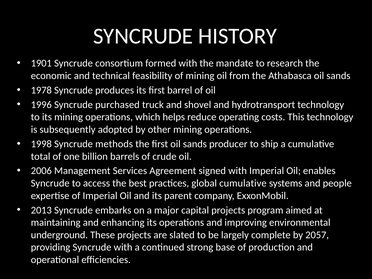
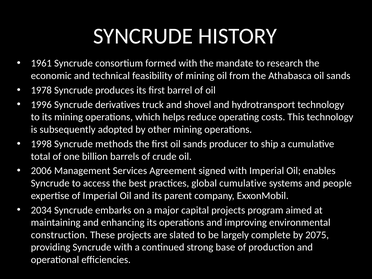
1901: 1901 -> 1961 (41, 63)
purchased: purchased -> derivatives (118, 105)
2013: 2013 -> 2034 (41, 210)
underground: underground -> construction (59, 235)
2057: 2057 -> 2075 (317, 235)
